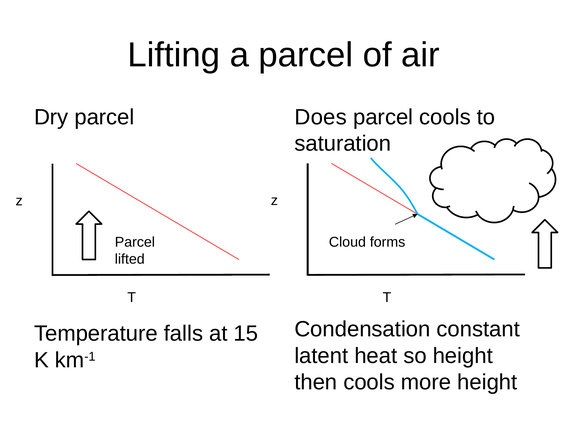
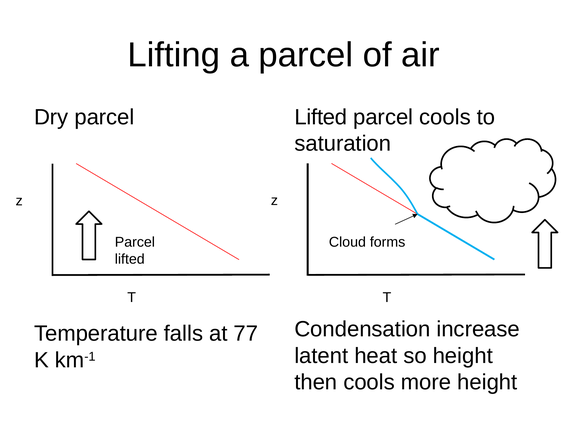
Does: Does -> Lifted (321, 117)
constant: constant -> increase (478, 329)
15: 15 -> 77 (246, 334)
